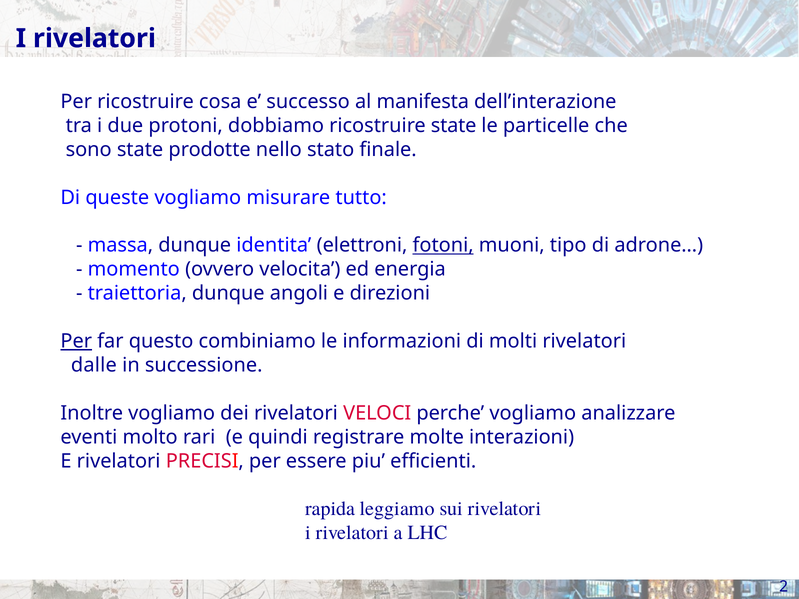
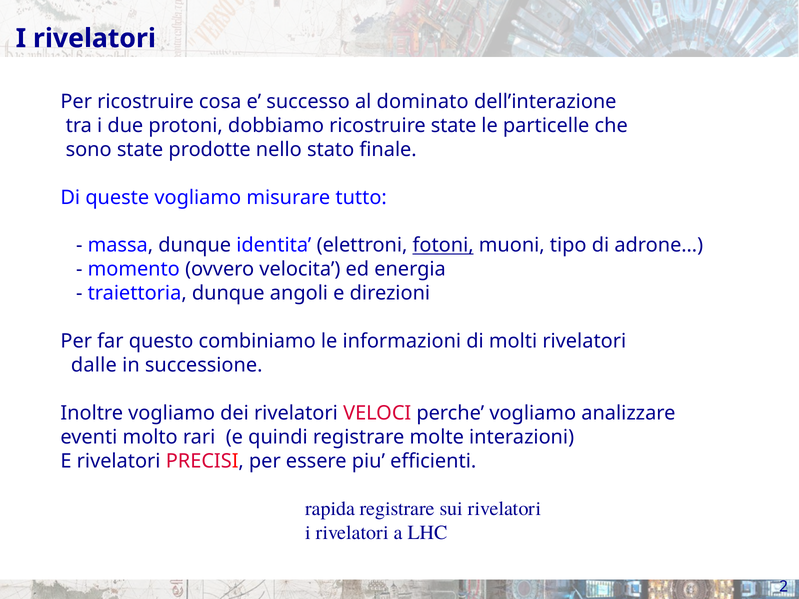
manifesta: manifesta -> dominato (423, 102)
Per underline: present -> none (76, 341)
rapida leggiamo: leggiamo -> registrare (397, 509)
